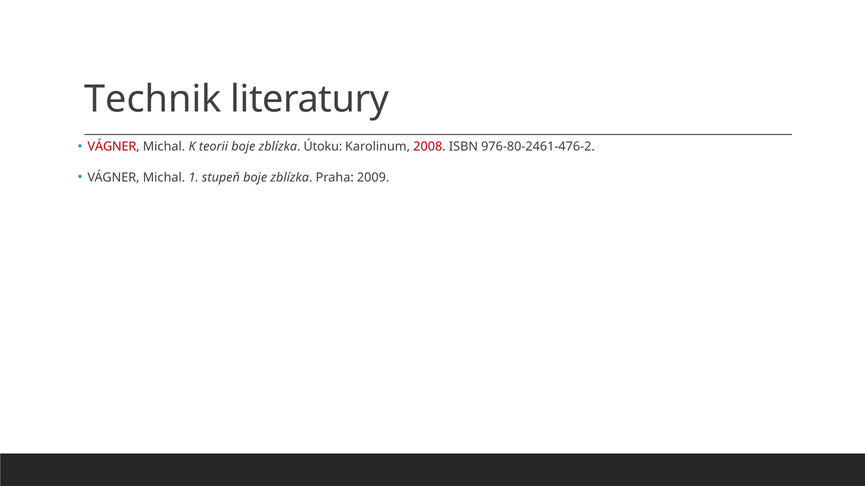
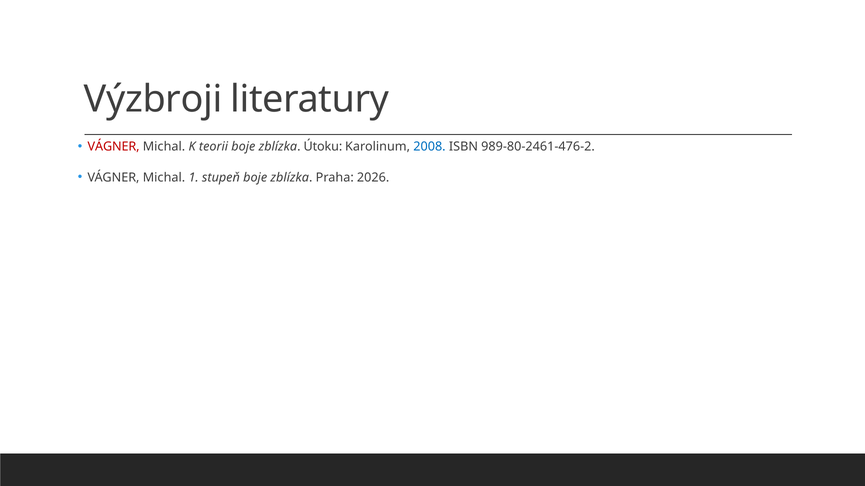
Technik: Technik -> Výzbroji (153, 99)
2008 colour: red -> blue (429, 147)
976-80-2461-476-2: 976-80-2461-476-2 -> 989-80-2461-476-2 (538, 147)
2009: 2009 -> 2026 (373, 178)
